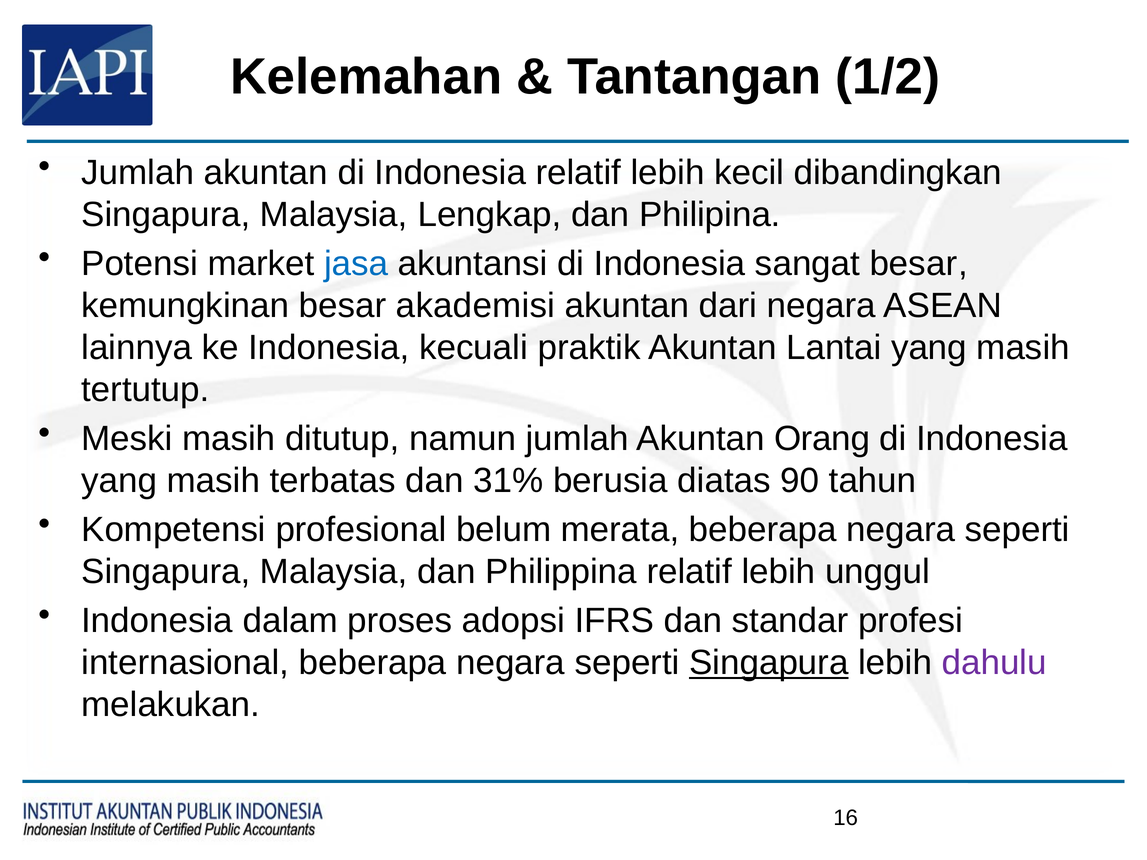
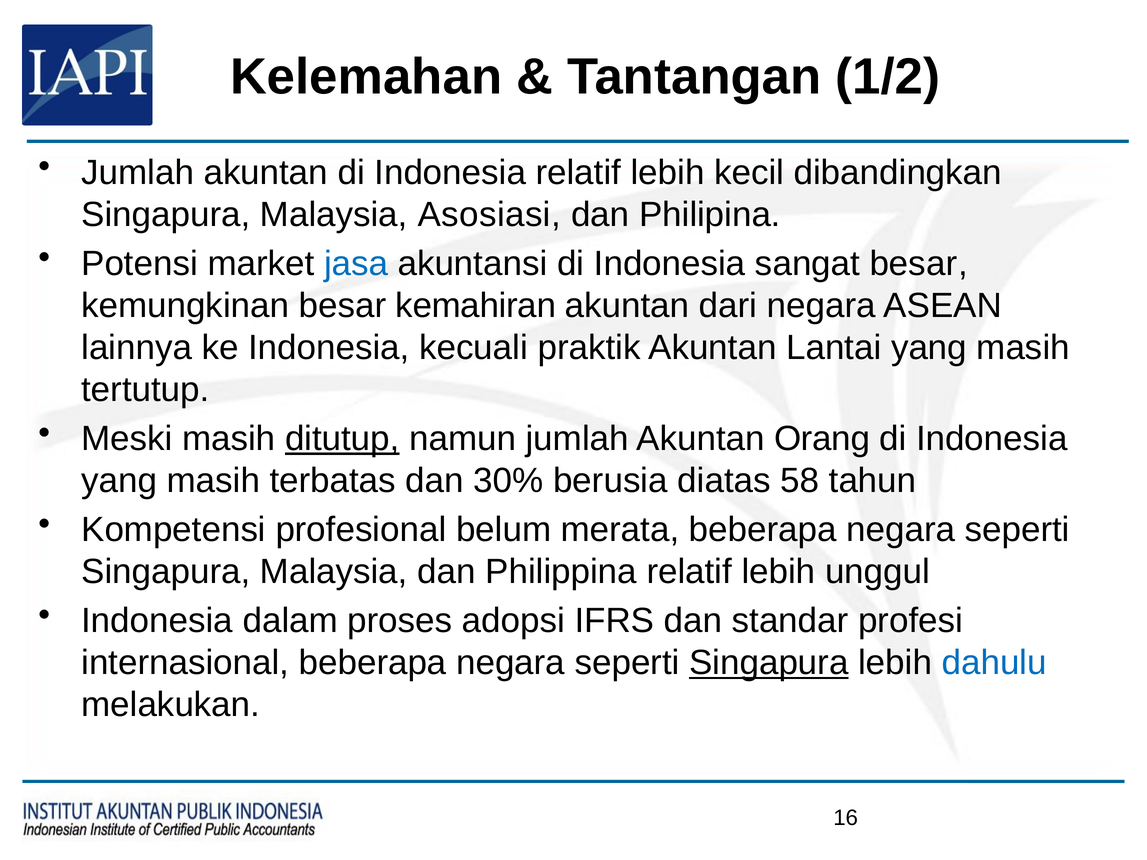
Lengkap: Lengkap -> Asosiasi (489, 215)
akademisi: akademisi -> kemahiran (476, 306)
ditutup underline: none -> present (342, 439)
31%: 31% -> 30% (508, 481)
90: 90 -> 58 (800, 481)
dahulu colour: purple -> blue (994, 663)
